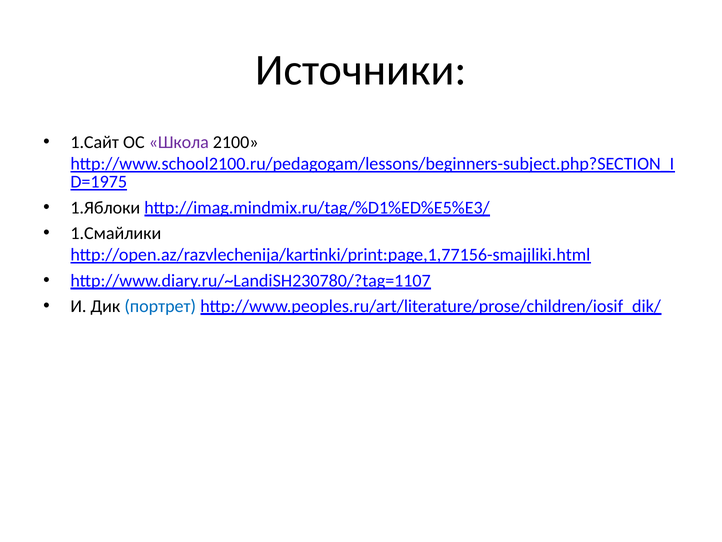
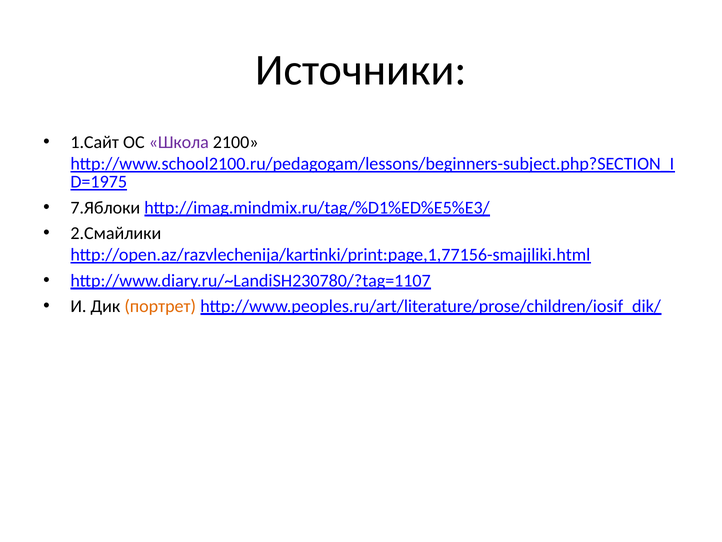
1.Яблоки: 1.Яблоки -> 7.Яблоки (105, 207)
1.Смайлики: 1.Смайлики -> 2.Смайлики (116, 233)
портрет colour: blue -> orange (160, 306)
